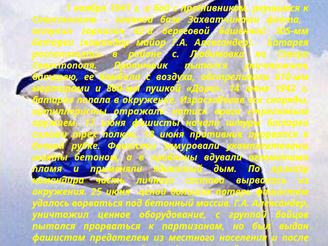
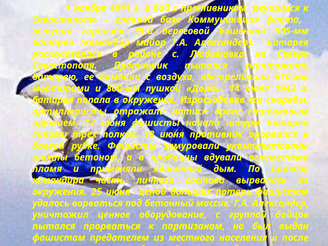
Захватчиками: Захватчиками -> Коммуникация (224, 20)
62-й: 62-й -> 39-й (143, 31)
